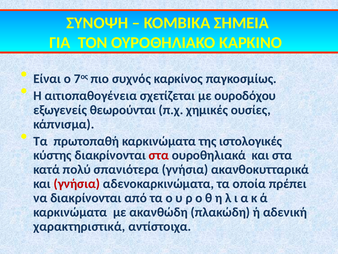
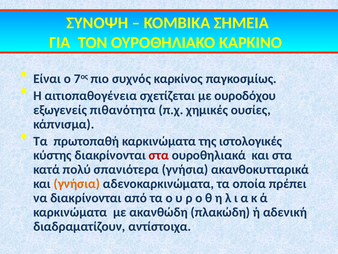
θεωρούνται: θεωρούνται -> πιθανότητα (123, 110)
γνήσια colour: red -> orange (77, 183)
χαρακτηριστικά: χαρακτηριστικά -> διαδραματίζουν (79, 226)
